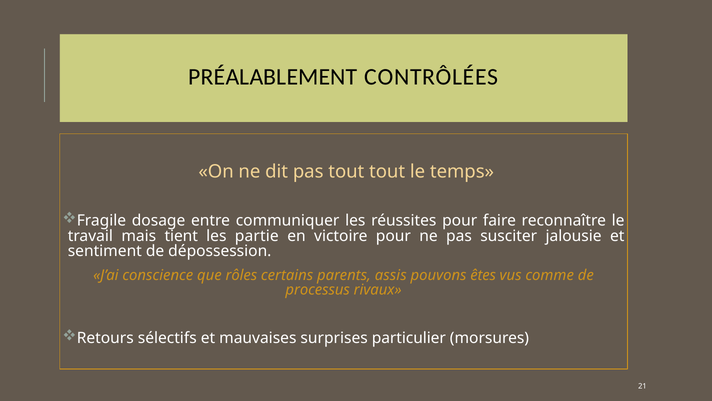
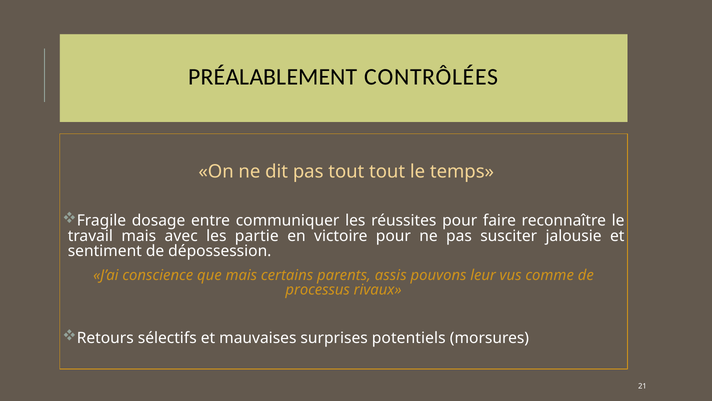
tient: tient -> avec (181, 236)
que rôles: rôles -> mais (241, 275)
êtes: êtes -> leur (483, 275)
particulier: particulier -> potentiels (409, 338)
